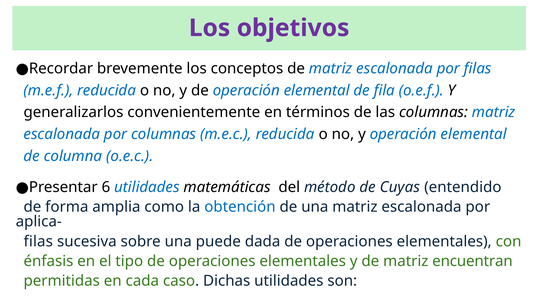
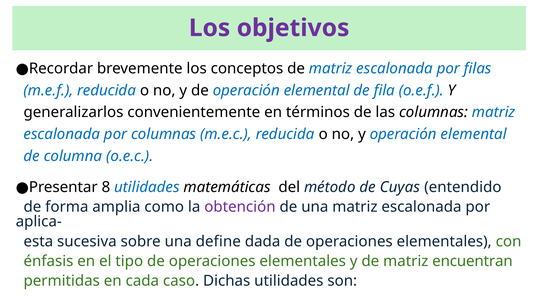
6: 6 -> 8 (106, 187)
obtención colour: blue -> purple (240, 207)
filas: filas -> esta (38, 241)
puede: puede -> define (218, 241)
